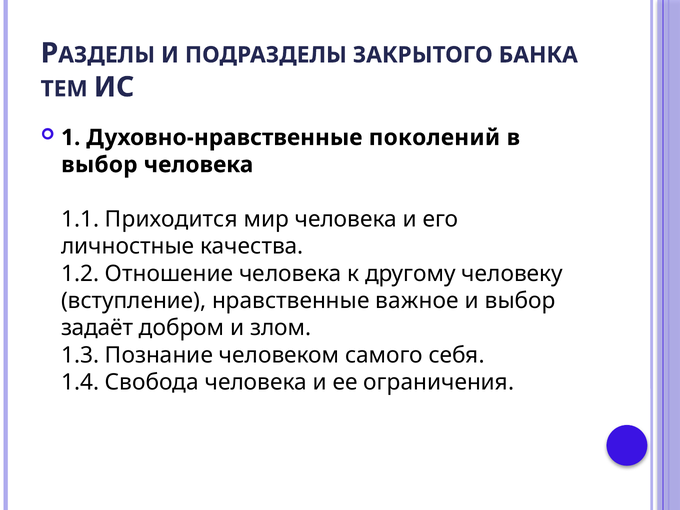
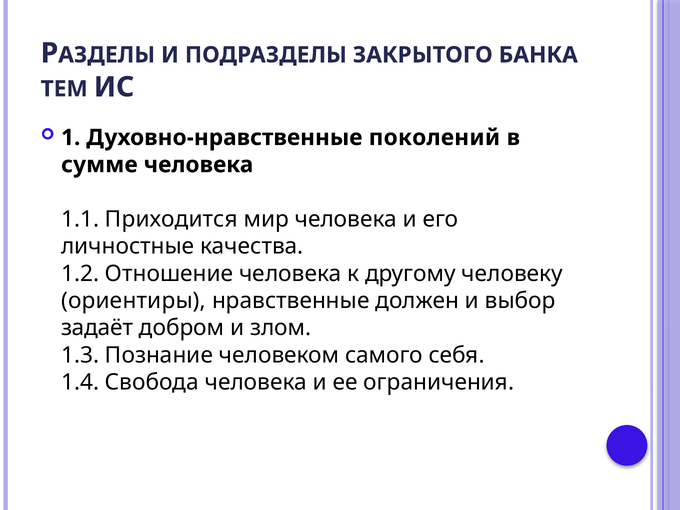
выбор: выбор -> сумме (99, 165)
вступление: вступление -> ориентиры (134, 301)
важное: важное -> должен (417, 301)
